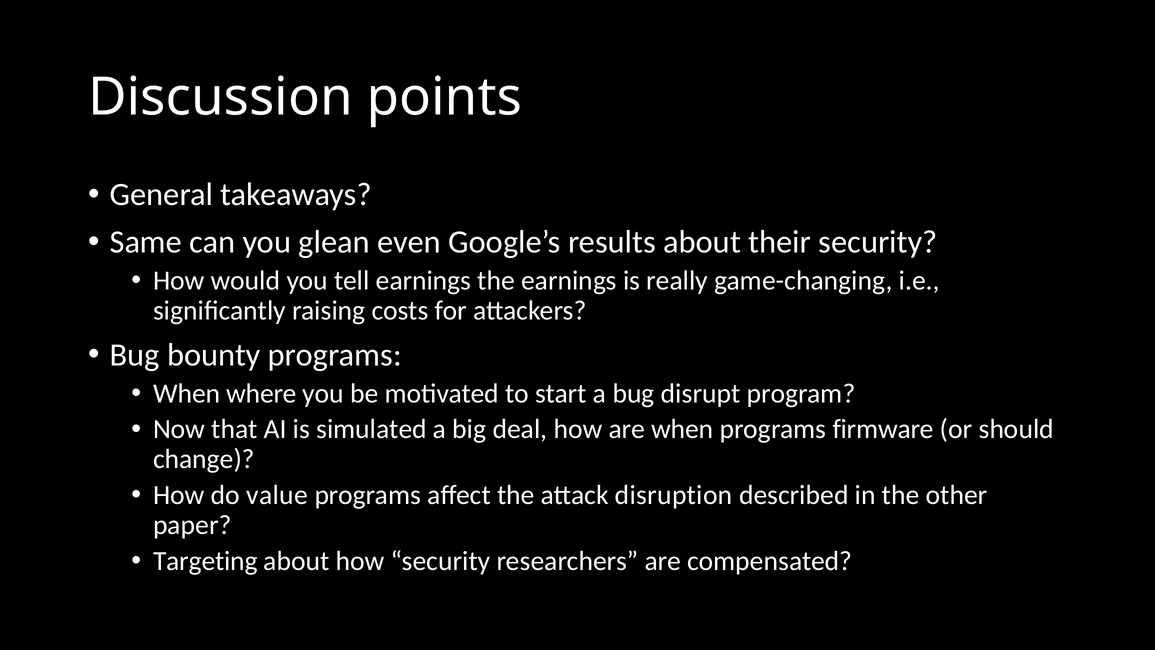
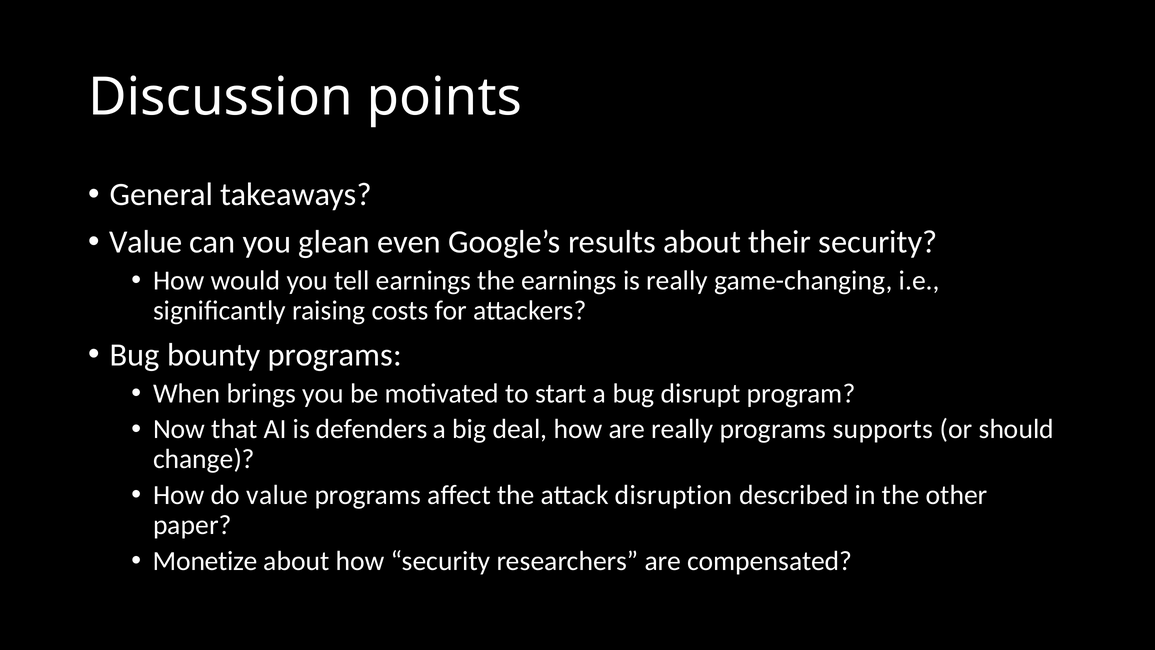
Same: Same -> Value (146, 242)
where: where -> brings (261, 393)
simulated: simulated -> defenders (372, 429)
are when: when -> really (682, 429)
firmware: firmware -> supports (883, 429)
Targeting: Targeting -> Monetize (205, 561)
